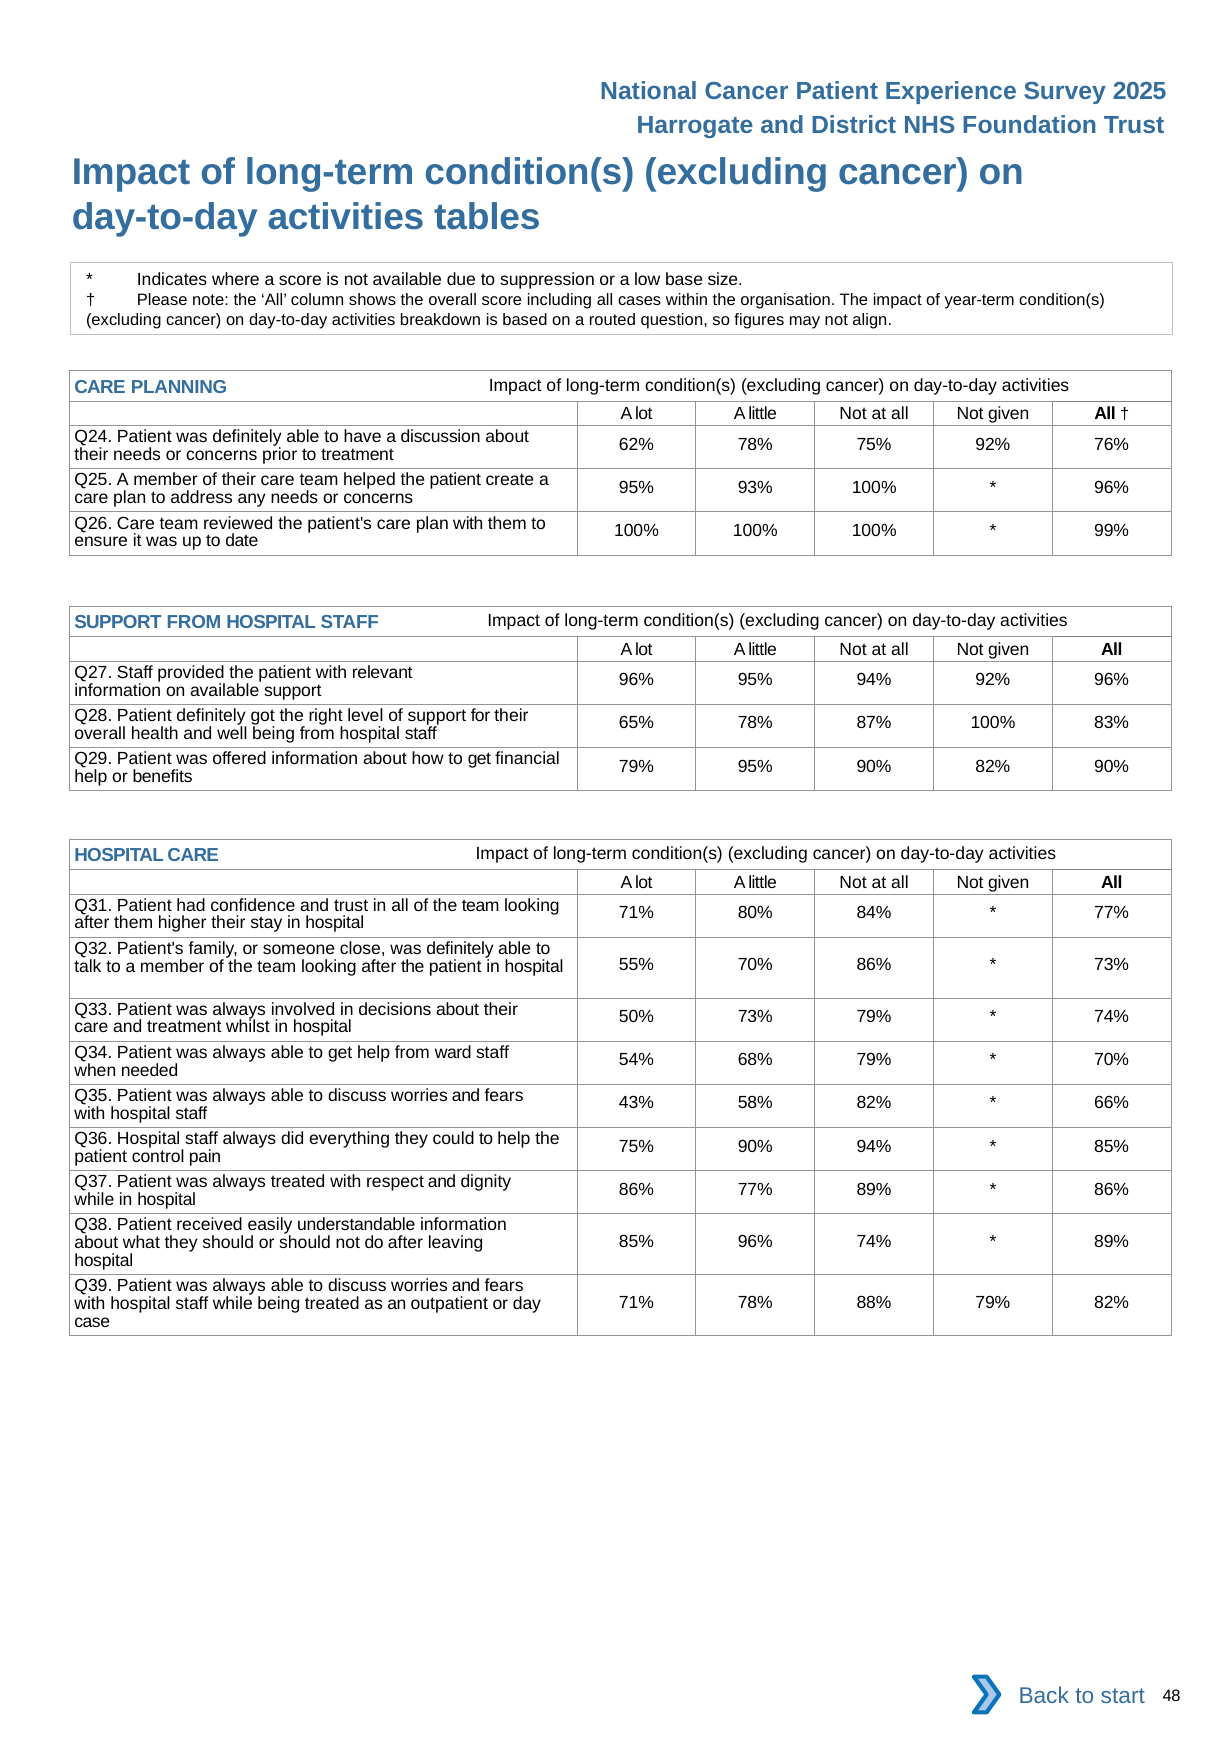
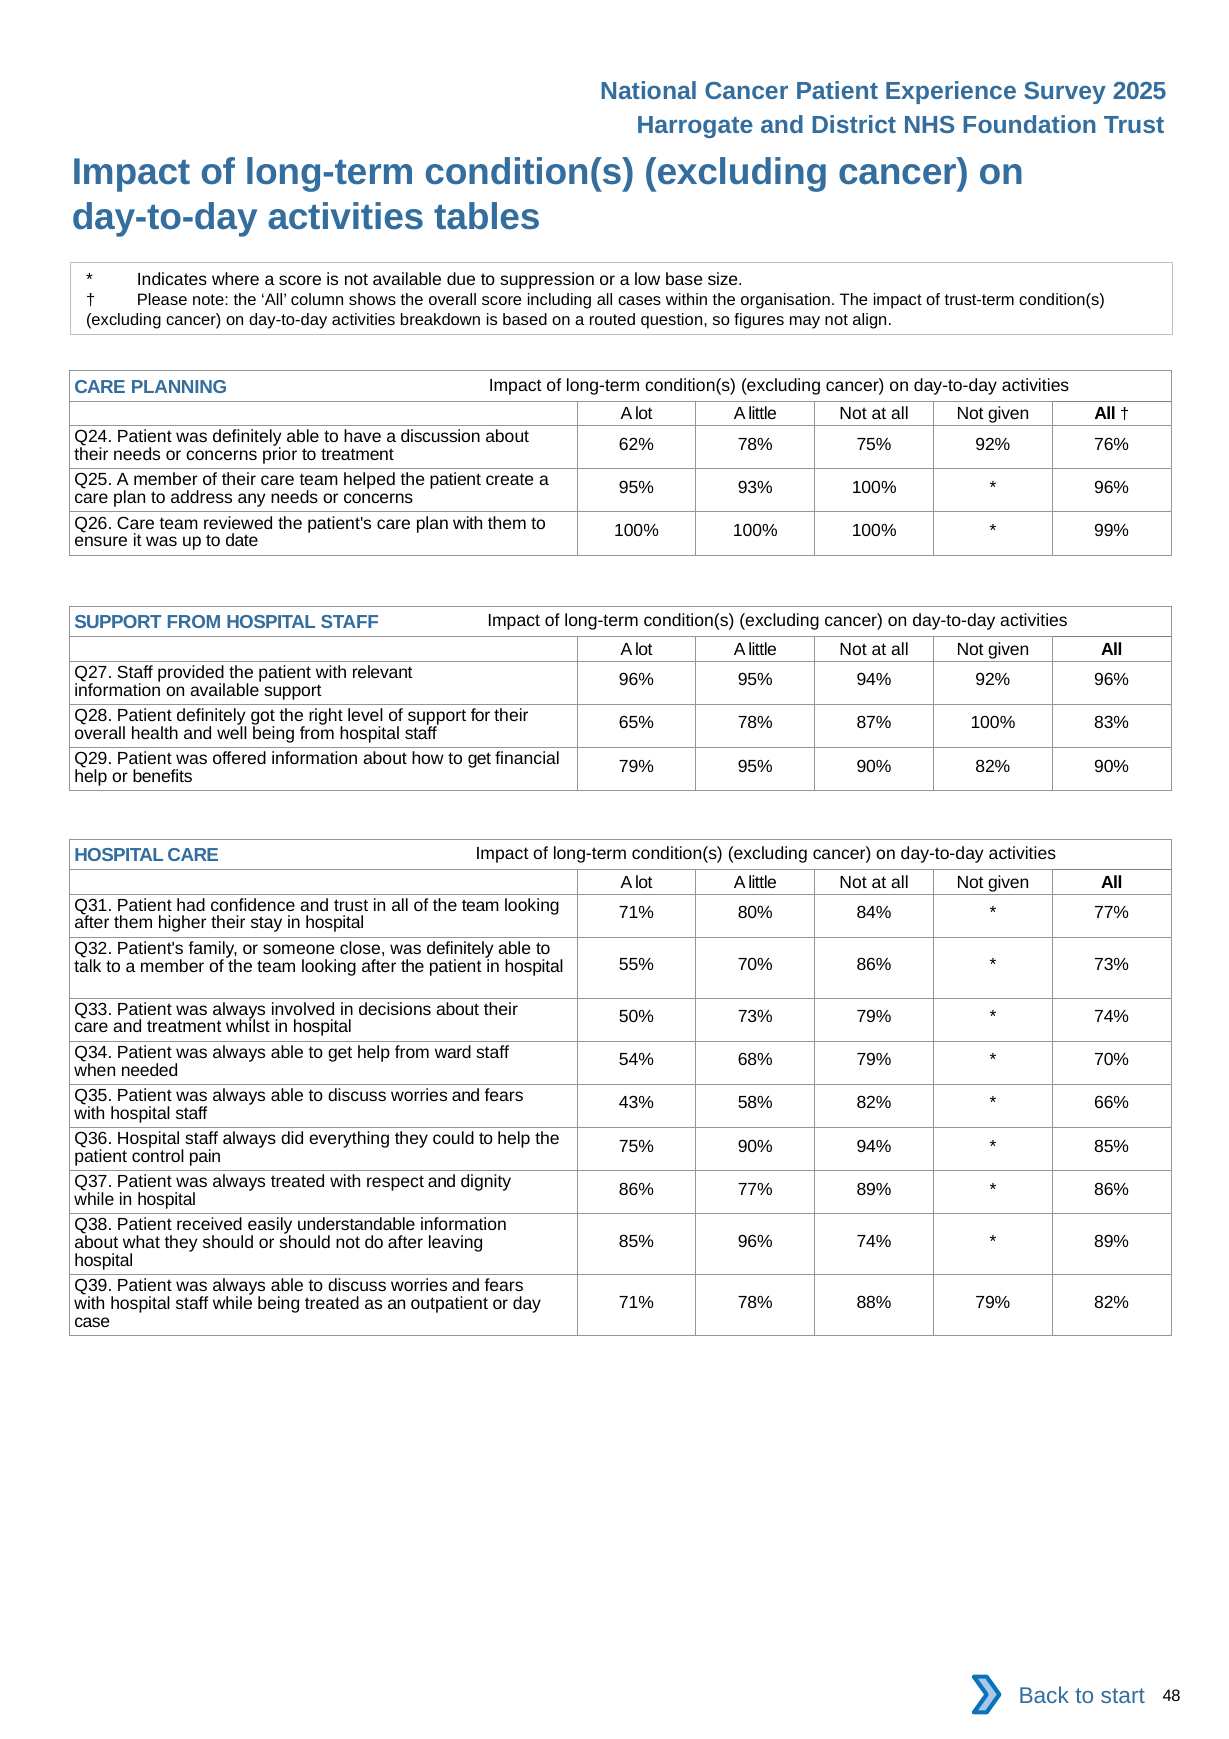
year-term: year-term -> trust-term (980, 300)
